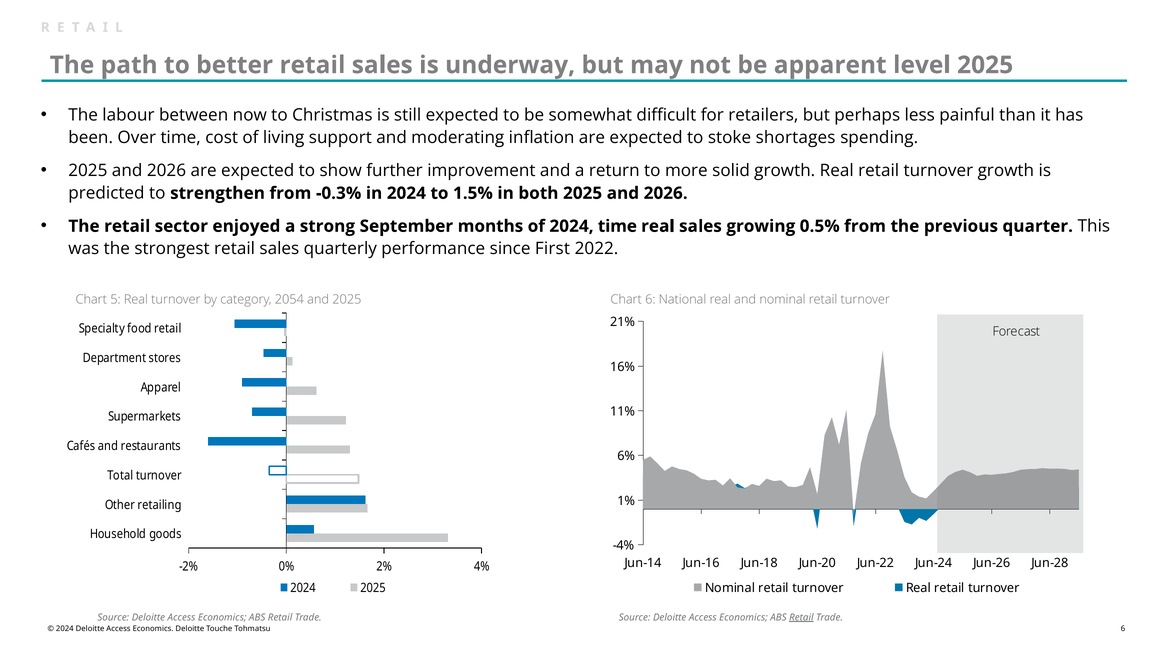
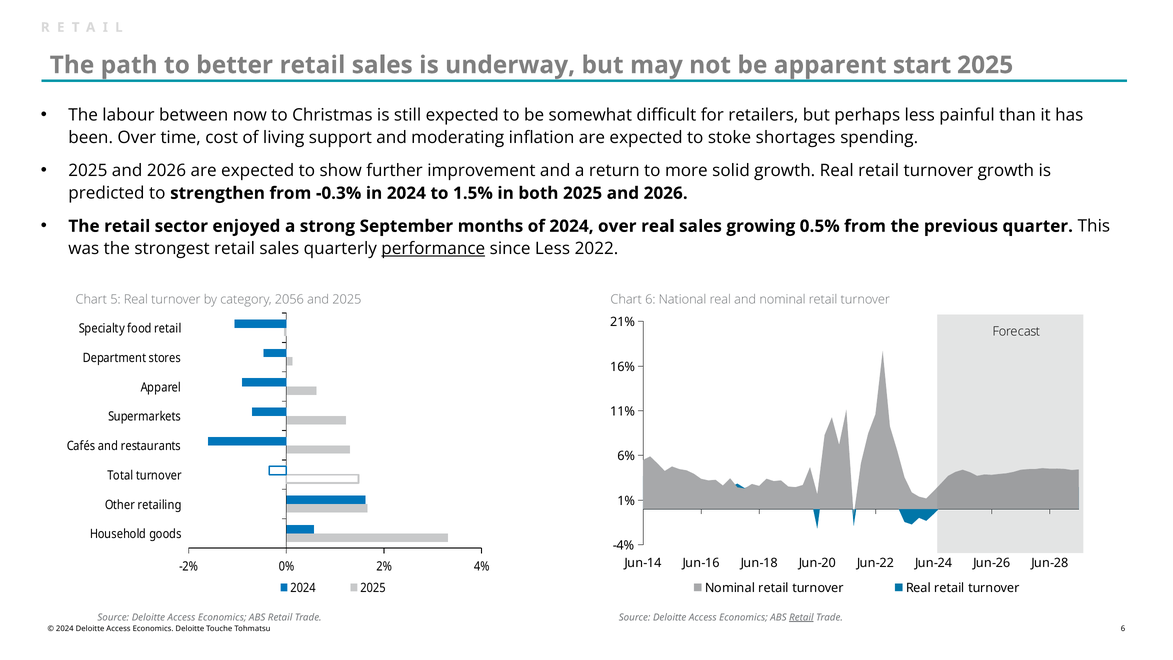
level: level -> start (922, 65)
2024 time: time -> over (617, 226)
performance underline: none -> present (433, 249)
since First: First -> Less (552, 249)
2054: 2054 -> 2056 (289, 300)
